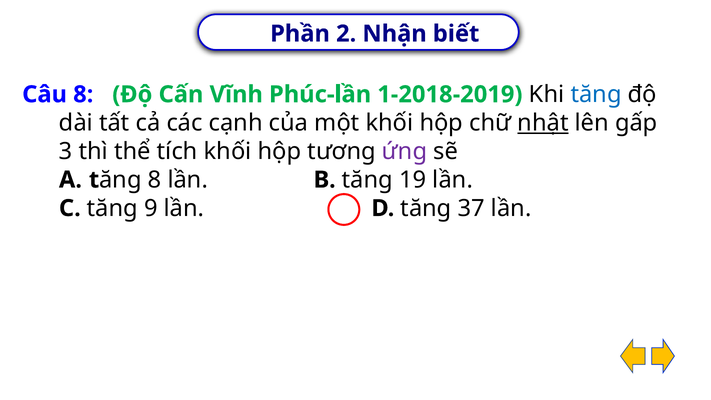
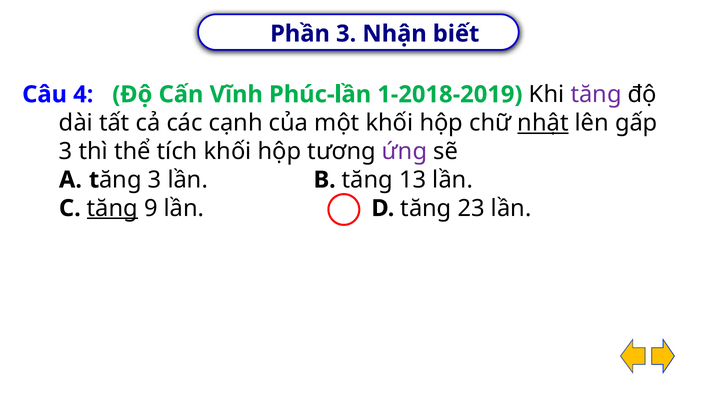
Phần 2: 2 -> 3 (346, 34)
8: 8 -> 4 (83, 94)
tăng colour: blue -> purple (596, 94)
8: 8 -> 3 (155, 180)
19: 19 -> 13 (413, 180)
tăng underline: none -> present (112, 208)
37: 37 -> 23 (471, 208)
